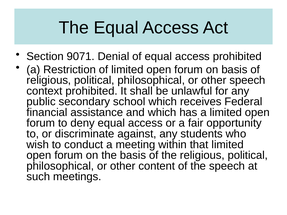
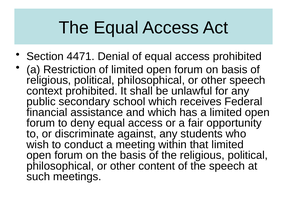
9071: 9071 -> 4471 (81, 57)
